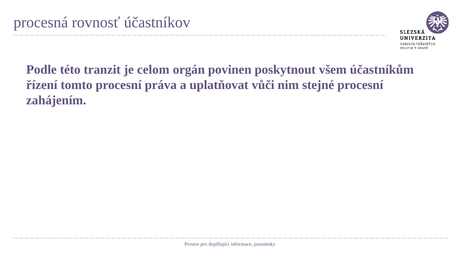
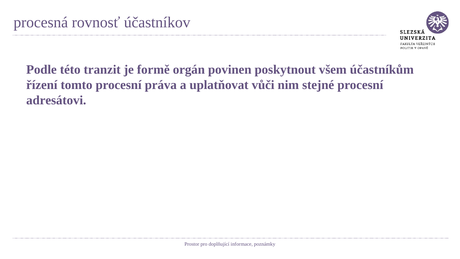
celom: celom -> formě (153, 70)
zahájením: zahájením -> adresátovi (56, 100)
